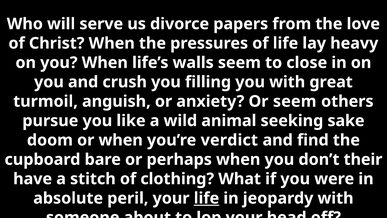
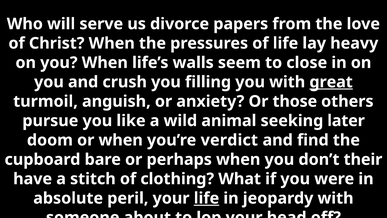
great underline: none -> present (331, 82)
Or seem: seem -> those (295, 101)
sake: sake -> later (346, 121)
